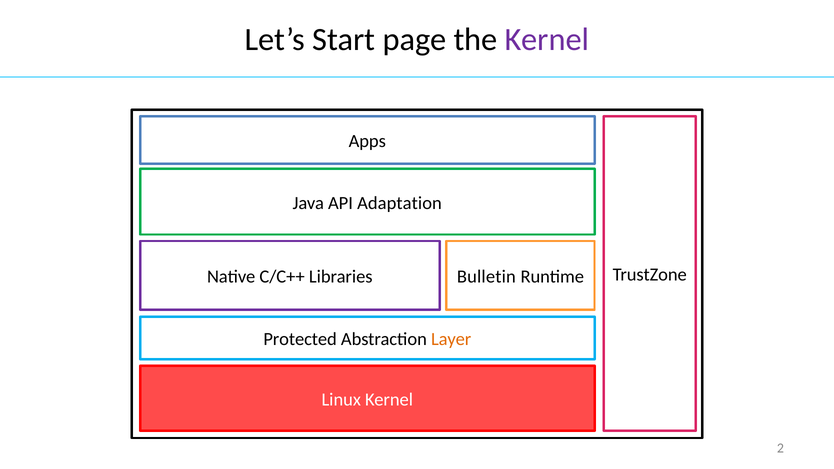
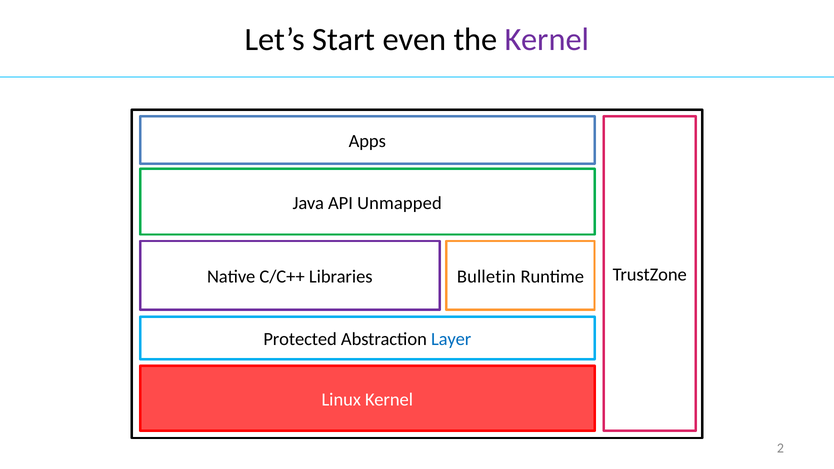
page: page -> even (414, 40)
Adaptation: Adaptation -> Unmapped (399, 203)
Layer colour: orange -> blue (451, 339)
